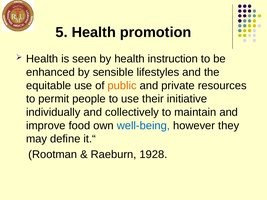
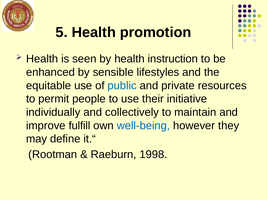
public colour: orange -> blue (122, 86)
food: food -> fulfill (79, 126)
1928: 1928 -> 1998 (153, 155)
